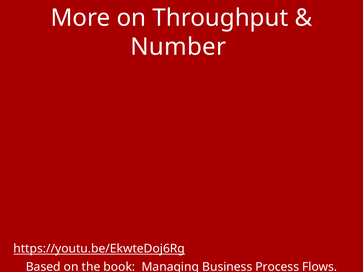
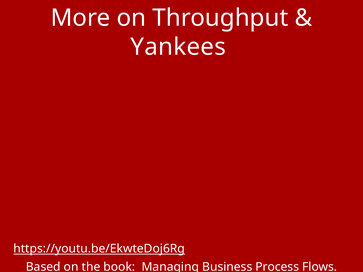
Number: Number -> Yankees (178, 47)
